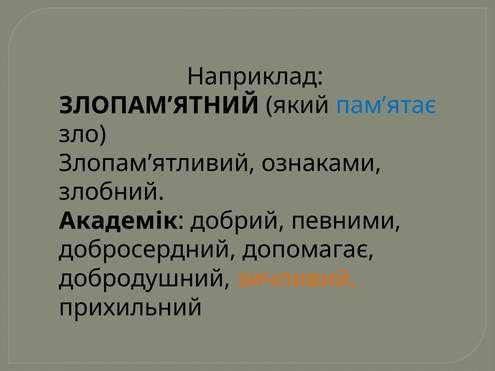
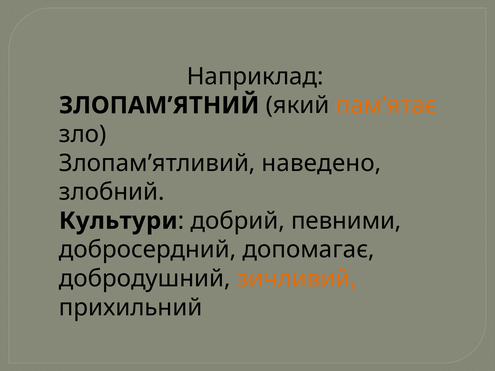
пам’ятає colour: blue -> orange (386, 105)
ознаками: ознаками -> наведено (322, 163)
Академік: Академік -> Культури (118, 221)
